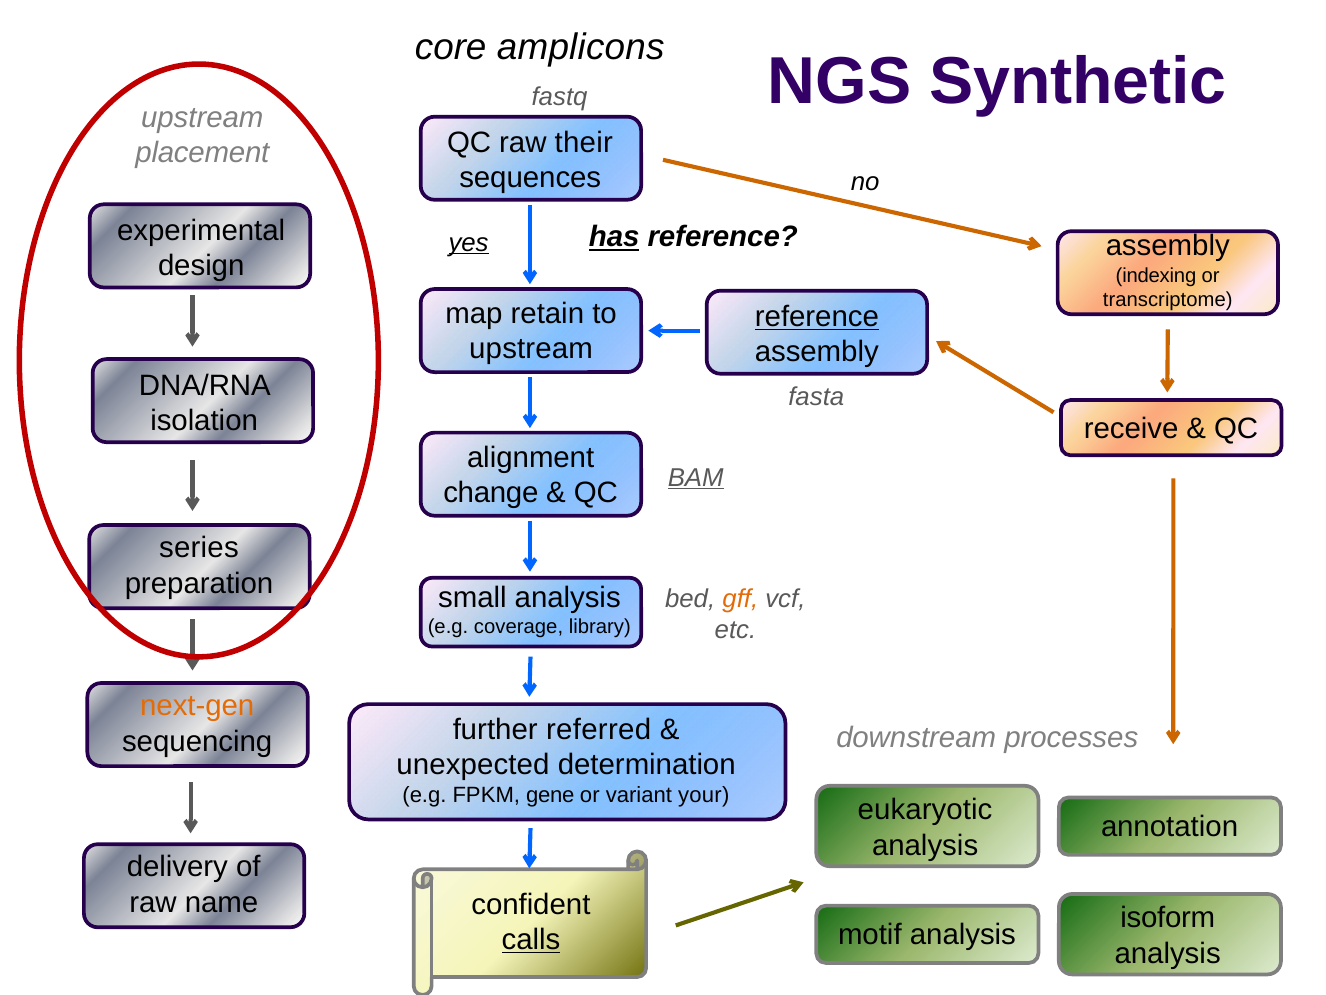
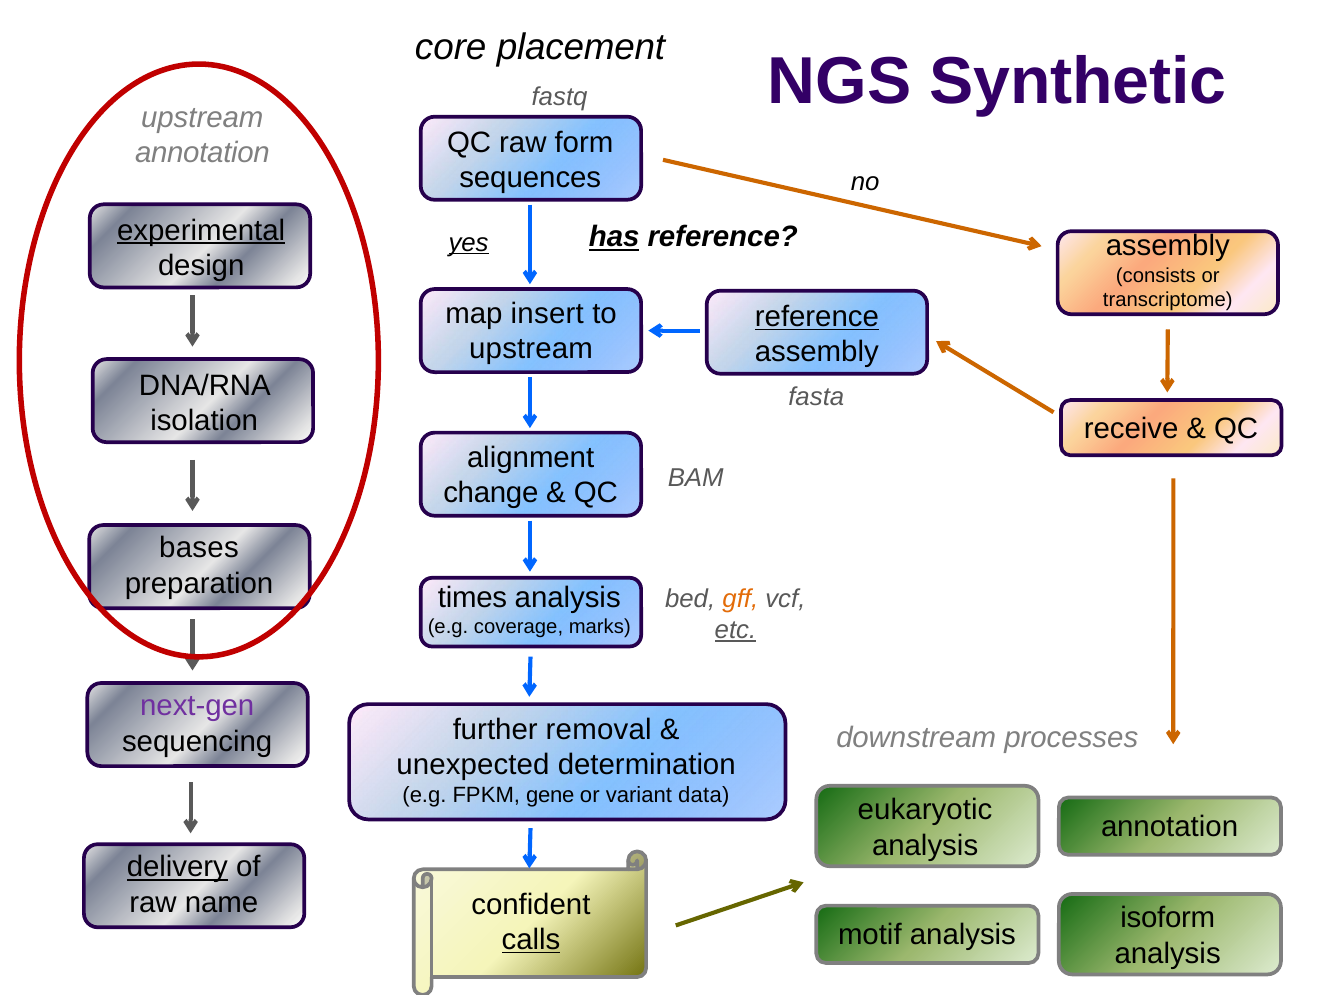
amplicons: amplicons -> placement (581, 47)
their: their -> form (584, 143)
placement: placement -> annotation (202, 153)
experimental underline: none -> present (201, 230)
indexing: indexing -> consists (1156, 275)
retain: retain -> insert (547, 313)
BAM underline: present -> none (696, 477)
series: series -> bases (199, 548)
small: small -> times (472, 598)
library: library -> marks (600, 627)
etc underline: none -> present (735, 630)
next-gen colour: orange -> purple (197, 706)
referred: referred -> removal (599, 729)
your: your -> data (704, 795)
delivery underline: none -> present (177, 867)
